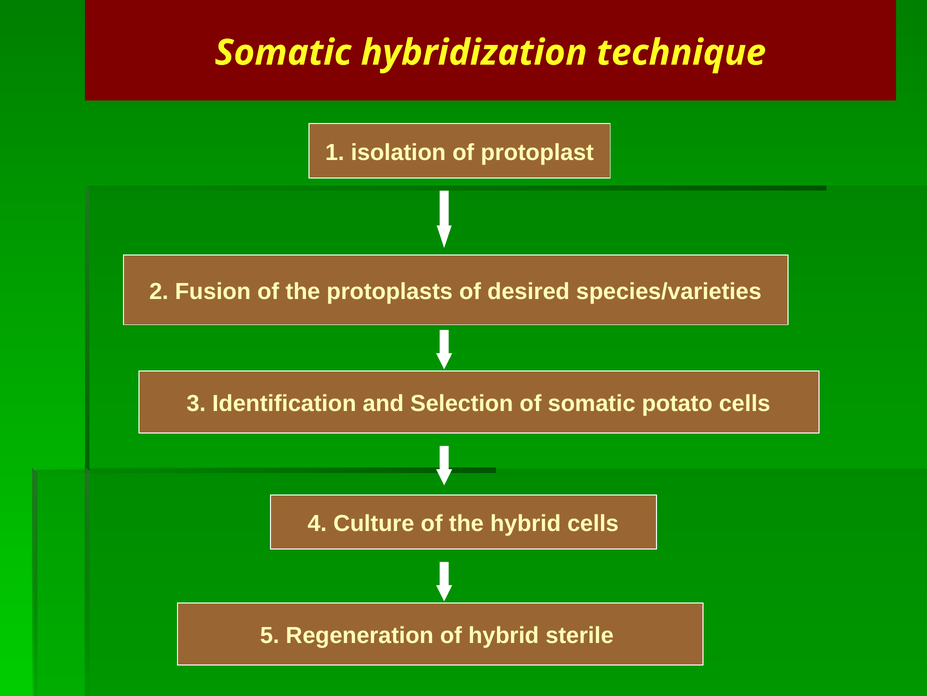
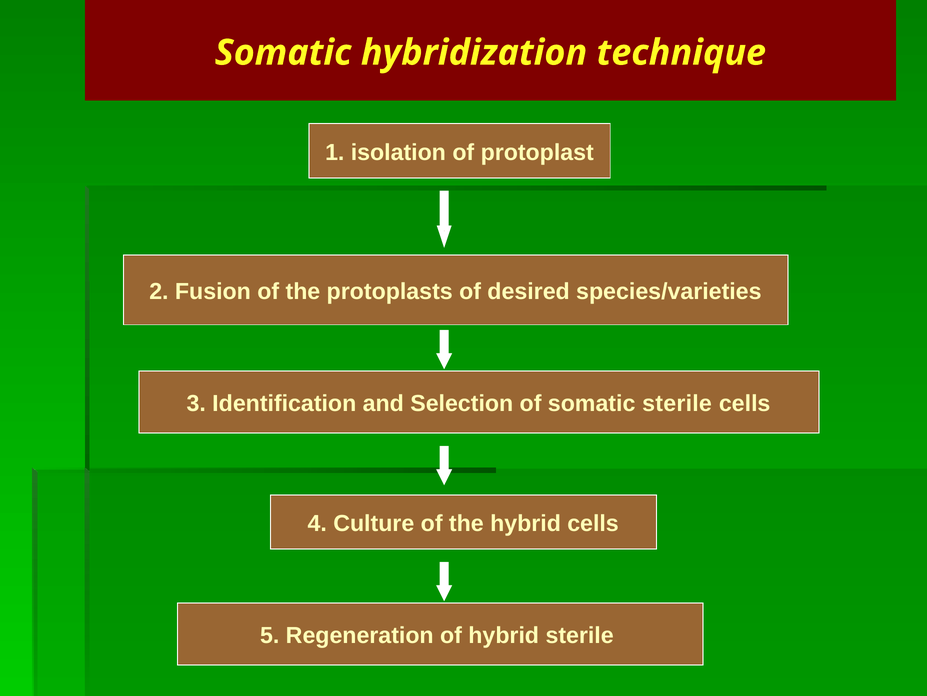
somatic potato: potato -> sterile (677, 403)
